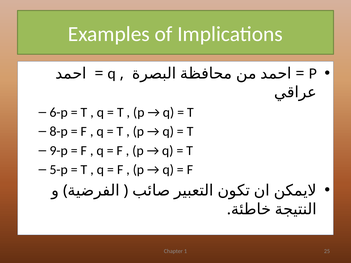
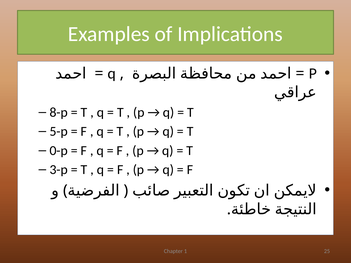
6-p: 6-p -> 8-p (59, 113)
8-p: 8-p -> 5-p (59, 132)
9-p: 9-p -> 0-p (59, 151)
5-p: 5-p -> 3-p (59, 170)
